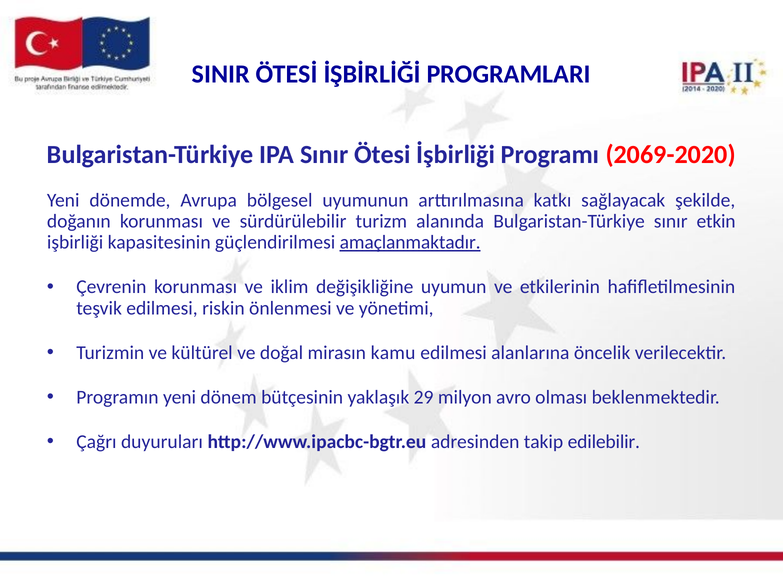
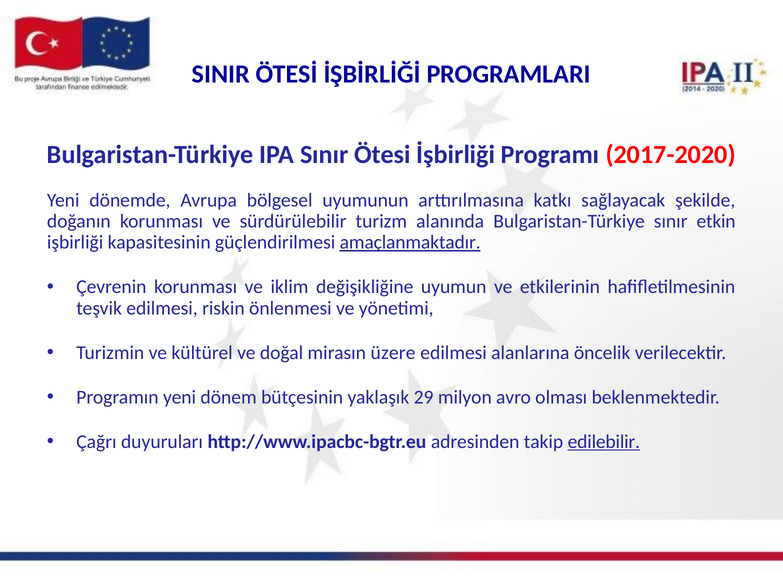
2069-2020: 2069-2020 -> 2017-2020 (671, 155)
kamu: kamu -> üzere (393, 353)
edilebilir underline: none -> present (604, 442)
